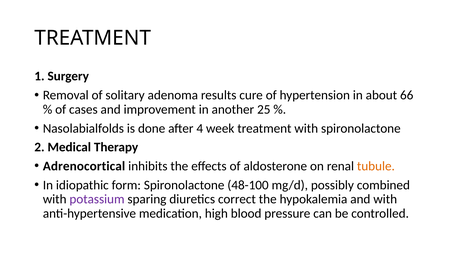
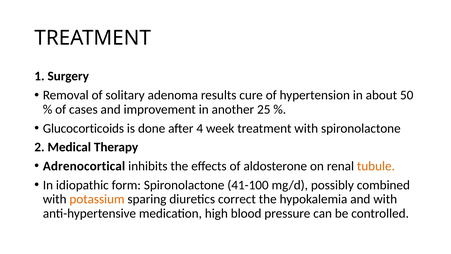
66: 66 -> 50 (407, 95)
Nasolabialfolds: Nasolabialfolds -> Glucocorticoids (83, 128)
48-100: 48-100 -> 41-100 (248, 185)
potassium colour: purple -> orange (97, 199)
